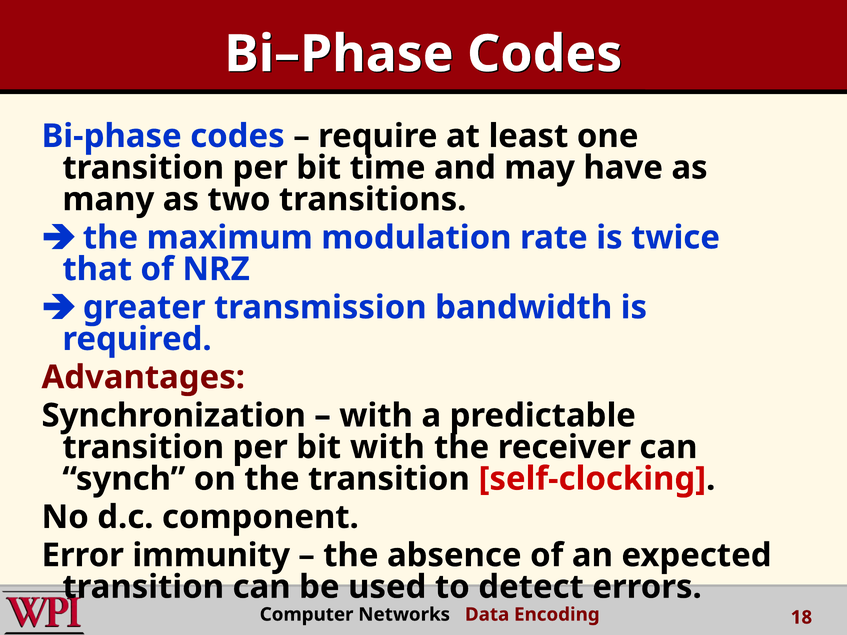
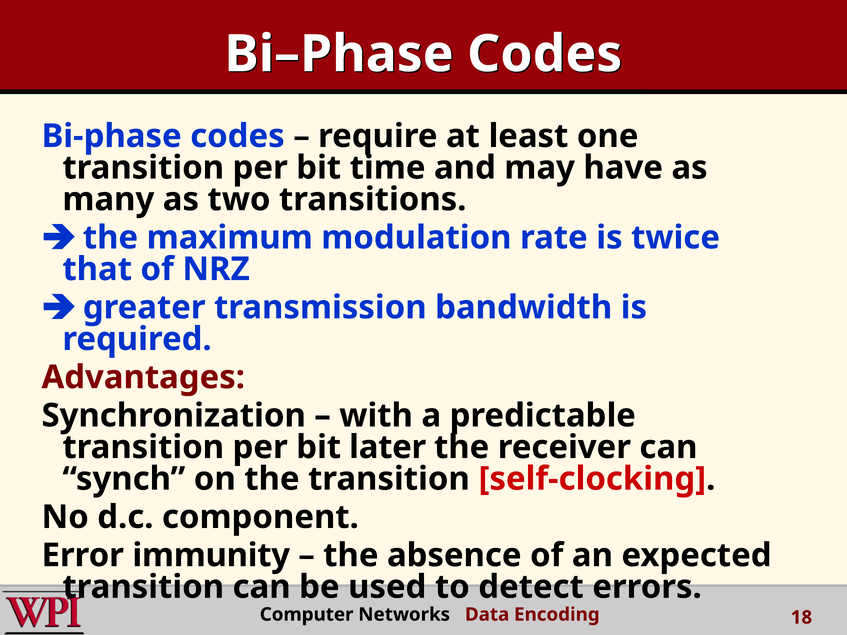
bit with: with -> later (388, 447)
